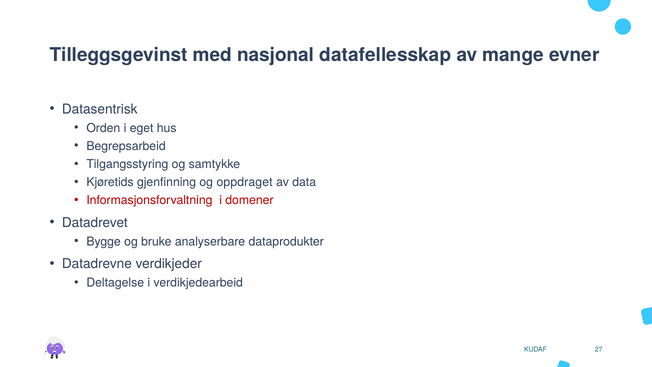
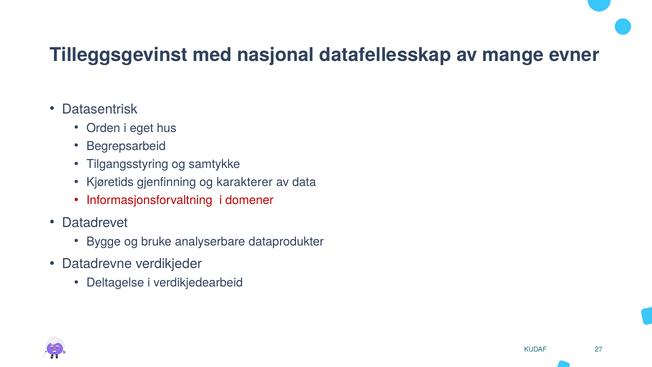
oppdraget: oppdraget -> karakterer (245, 182)
